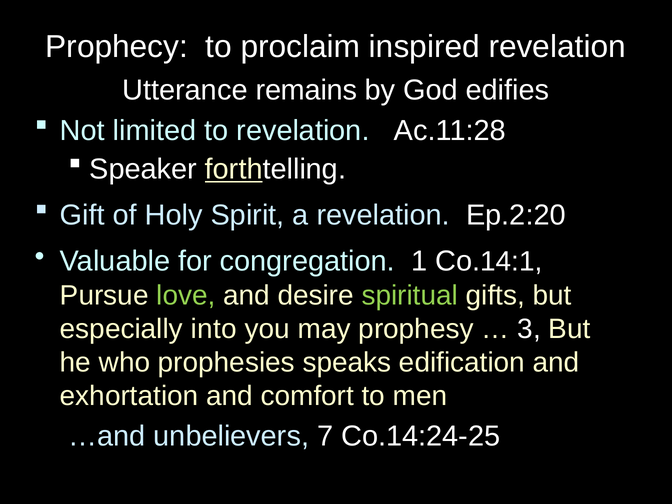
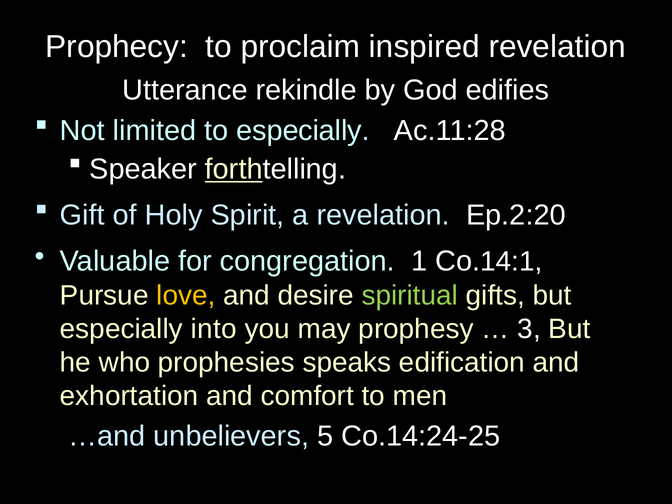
remains: remains -> rekindle (306, 90)
to revelation: revelation -> especially (303, 130)
love colour: light green -> yellow (186, 295)
7: 7 -> 5 (325, 436)
